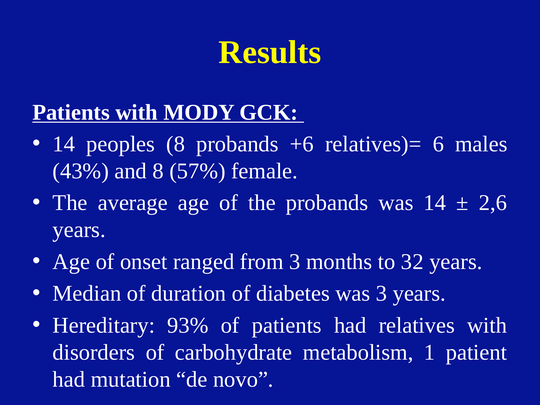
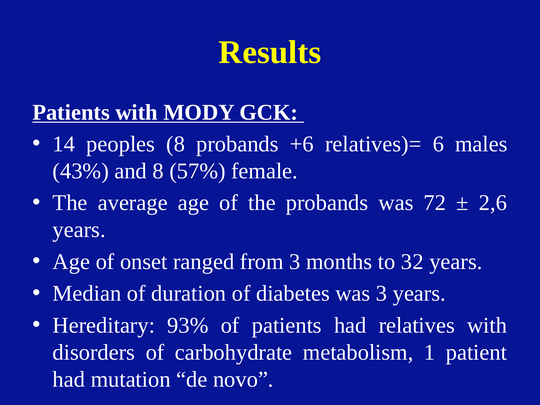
was 14: 14 -> 72 (435, 203)
